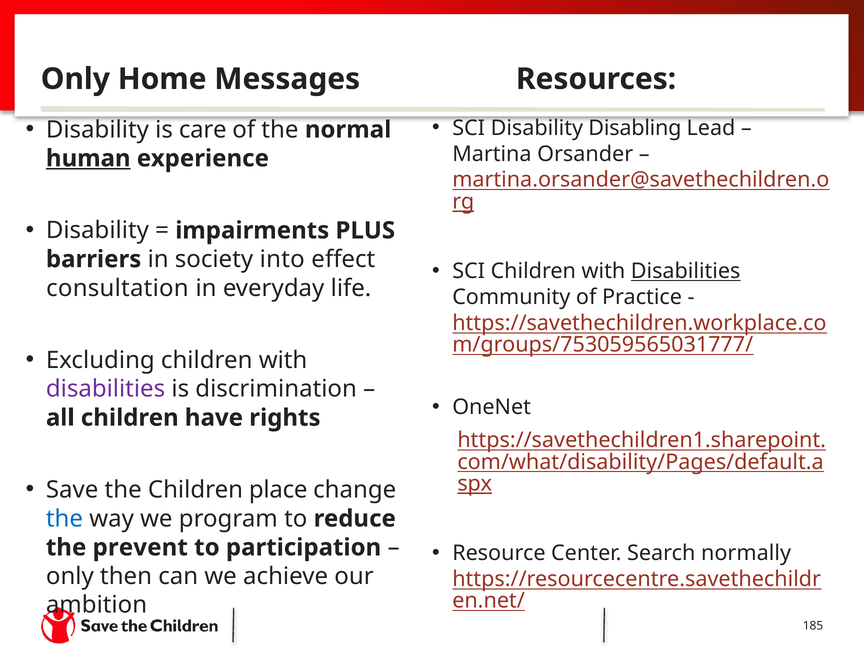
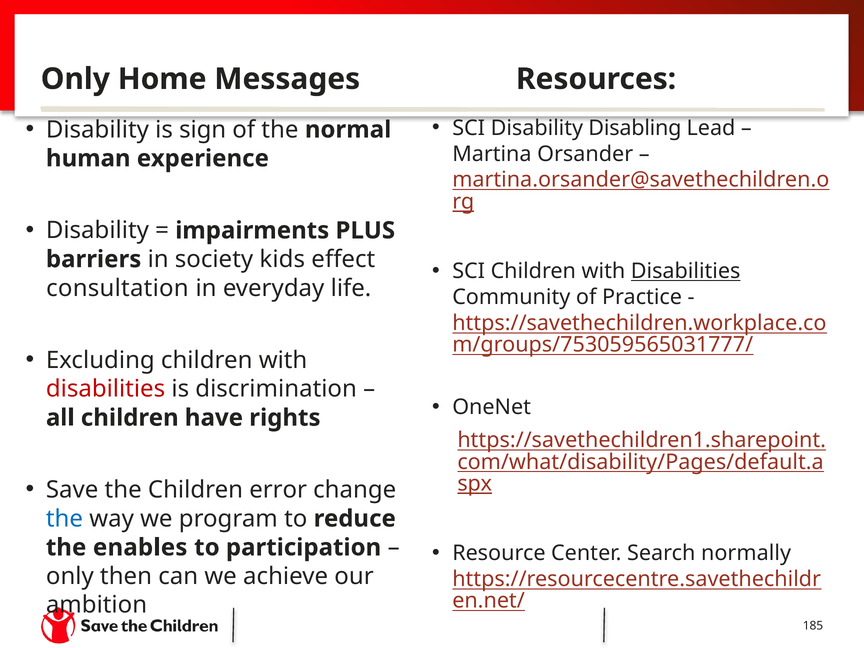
care: care -> sign (203, 130)
human underline: present -> none (88, 158)
into: into -> kids (282, 259)
disabilities colour: purple -> red (106, 389)
place: place -> error (278, 490)
prevent: prevent -> enables (140, 547)
